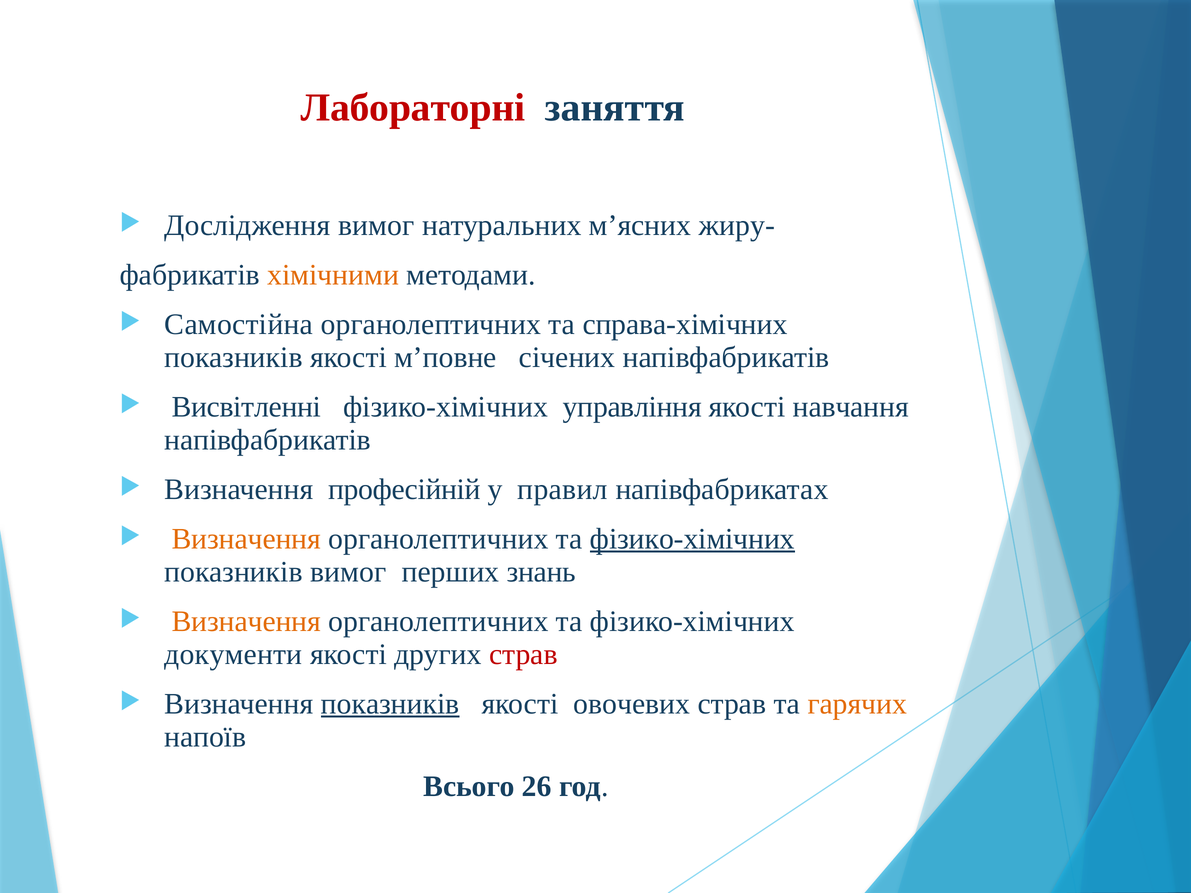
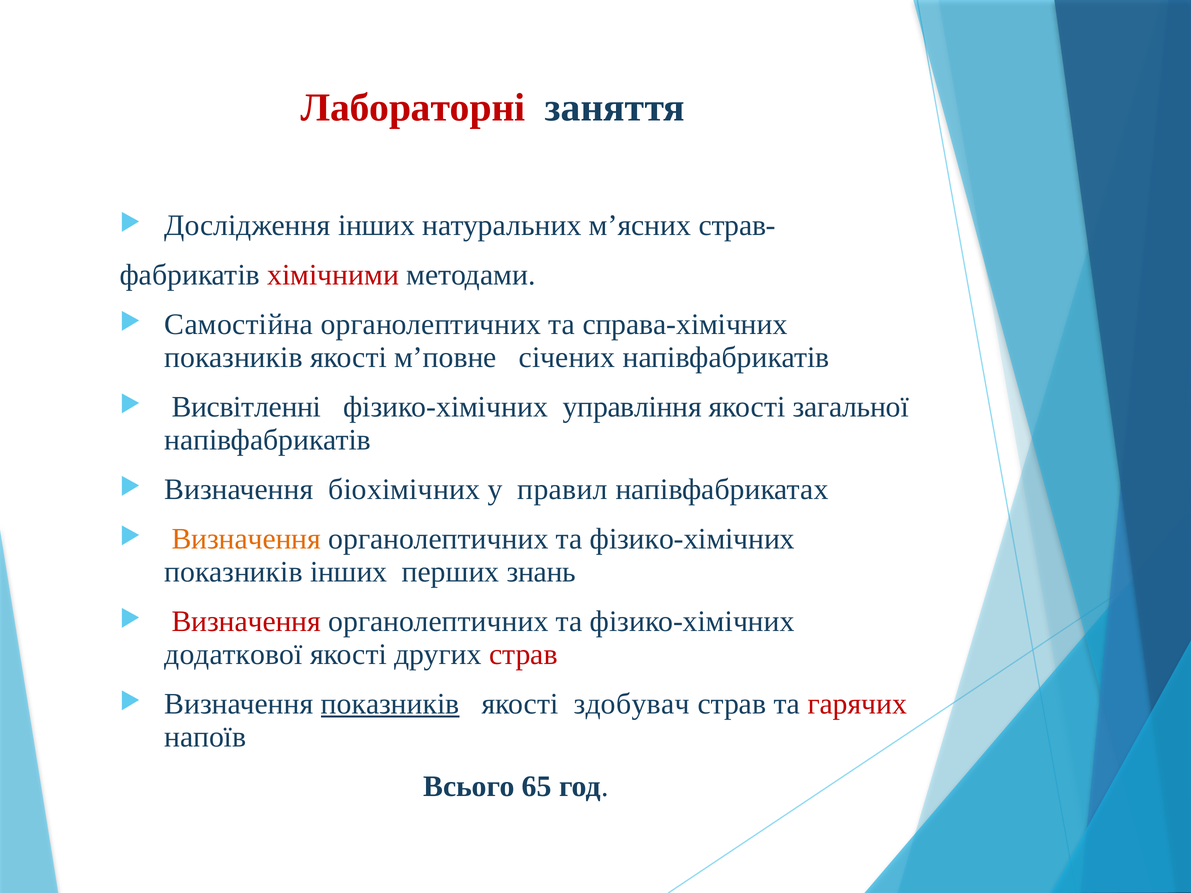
Дослідження вимог: вимог -> інших (377, 225)
жиру-: жиру- -> страв- (737, 225)
хімічними colour: orange -> red (333, 275)
навчання: навчання -> загальної (851, 407)
професійній: професійній -> біохімічних (404, 489)
фізико-хімічних underline: present -> none (692, 539)
показників вимог: вимог -> інших (349, 572)
Визначення colour: orange -> red (246, 621)
документи: документи -> додаткової (233, 654)
овочевих: овочевих -> здобувач (632, 704)
гарячих colour: orange -> red (857, 704)
26: 26 -> 65 (537, 786)
